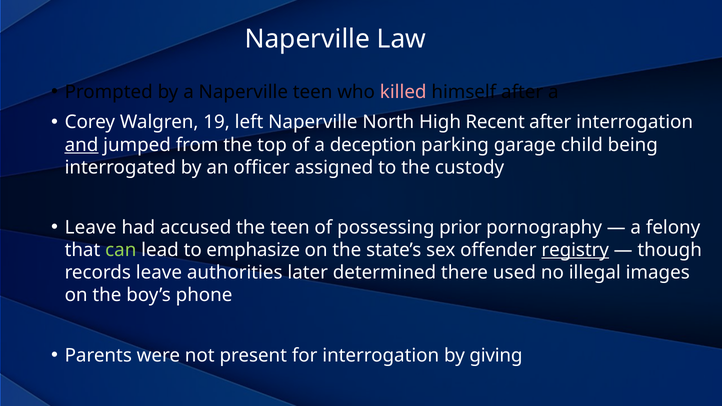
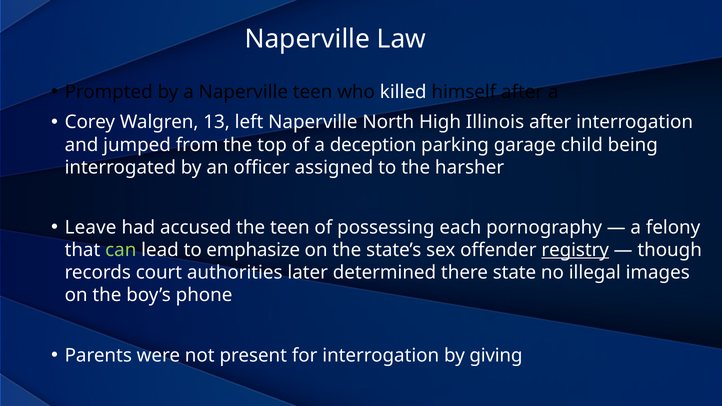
killed colour: pink -> white (403, 92)
19: 19 -> 13 (217, 122)
Recent: Recent -> Illinois (495, 122)
and underline: present -> none (82, 145)
custody: custody -> harsher (470, 167)
prior: prior -> each (460, 228)
records leave: leave -> court (159, 273)
used: used -> state (514, 273)
